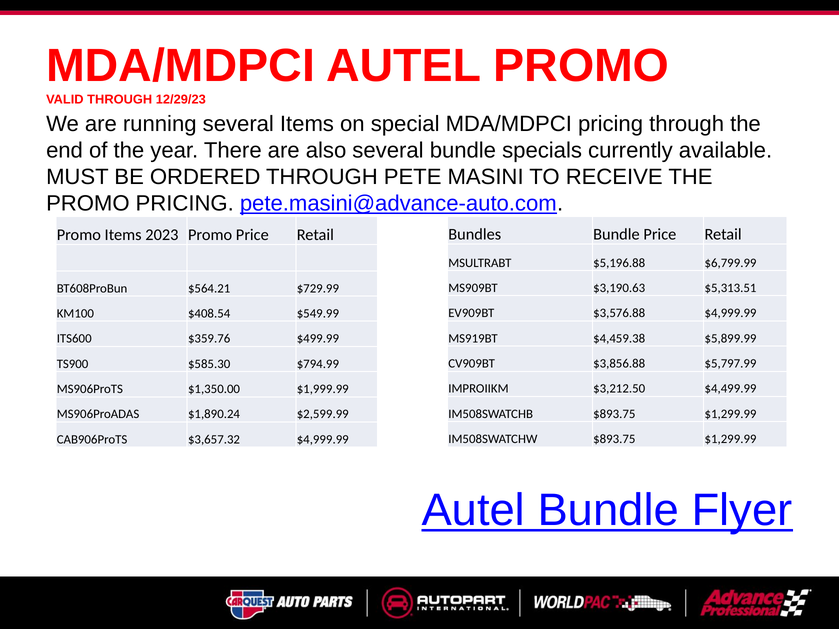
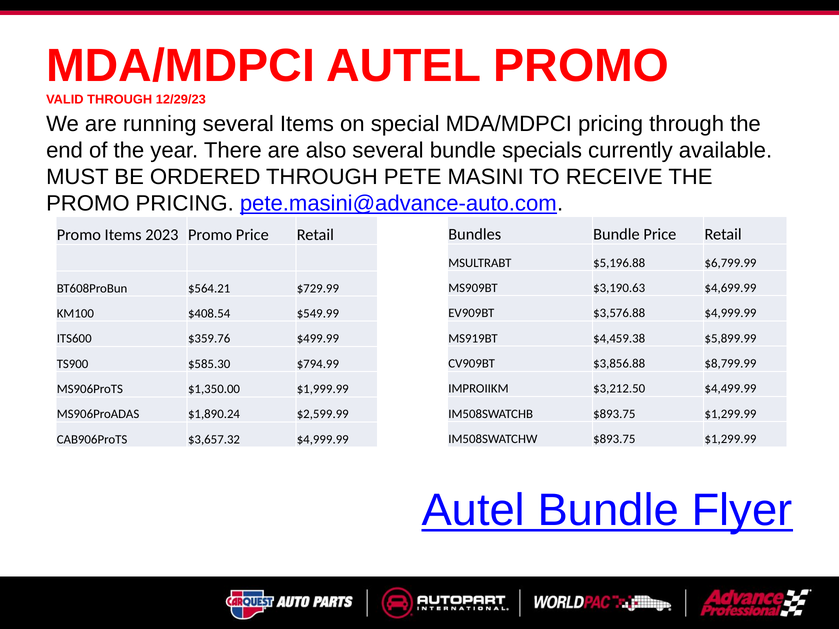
$5,313.51: $5,313.51 -> $4,699.99 (731, 288)
$5,797.99: $5,797.99 -> $8,799.99 (731, 364)
